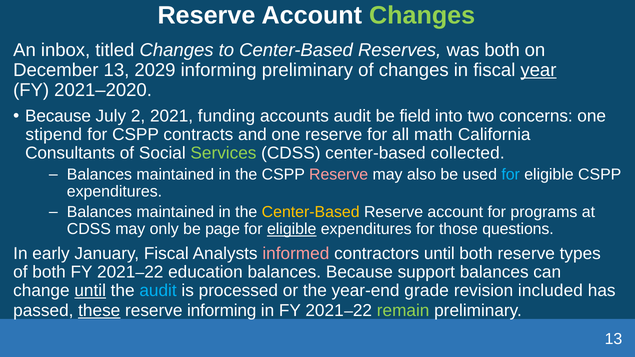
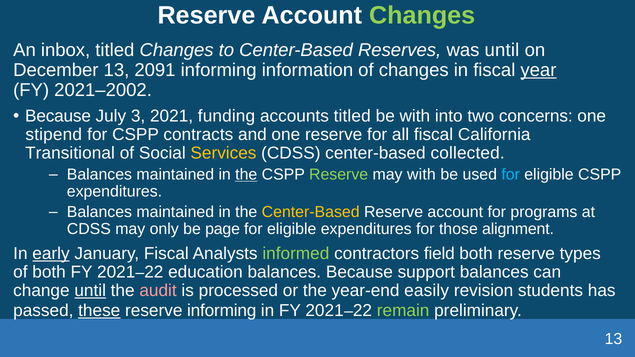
was both: both -> until (502, 50)
2029: 2029 -> 2091 (155, 70)
informing preliminary: preliminary -> information (307, 70)
2021–2020: 2021–2020 -> 2021–2002 (103, 90)
2: 2 -> 3 (138, 116)
accounts audit: audit -> titled (352, 116)
be field: field -> with (415, 116)
all math: math -> fiscal (434, 135)
Consultants: Consultants -> Transitional (70, 153)
Services colour: light green -> yellow (223, 153)
the underline: none -> present (246, 175)
Reserve colour: pink -> light green (339, 175)
may also: also -> with (421, 175)
eligible underline: present -> none (292, 229)
questions: questions -> alignment (518, 229)
early underline: none -> present (51, 254)
informed colour: pink -> light green (296, 254)
contractors until: until -> field (439, 254)
audit colour: light blue -> pink (158, 291)
grade: grade -> easily (427, 291)
included: included -> students (550, 291)
